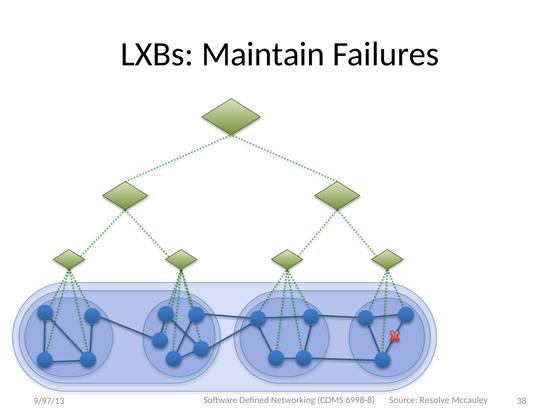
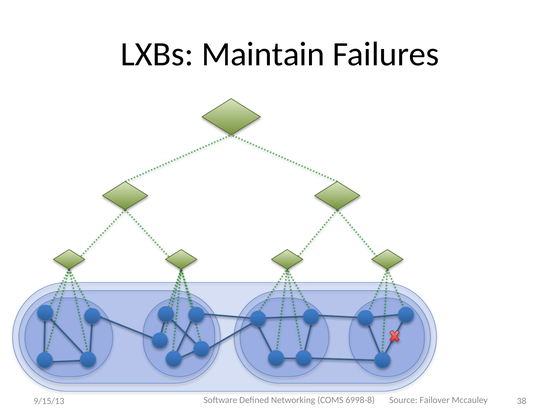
9/97/13: 9/97/13 -> 9/15/13 (49, 401)
Resolve: Resolve -> Failover (435, 400)
